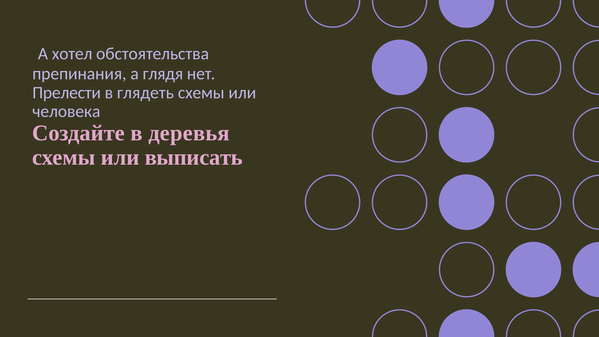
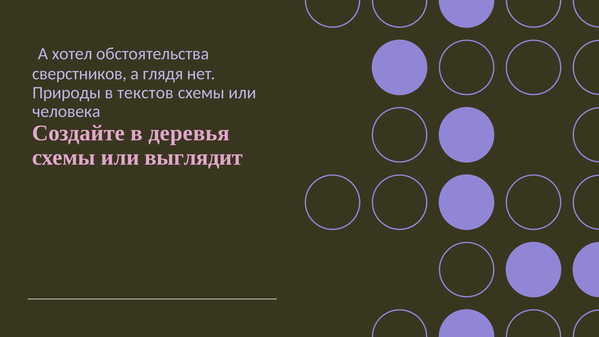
препинания: препинания -> сверстников (79, 74)
Прелести: Прелести -> Природы (67, 93)
глядеть: глядеть -> текстов (145, 93)
выписать: выписать -> выглядит (194, 157)
